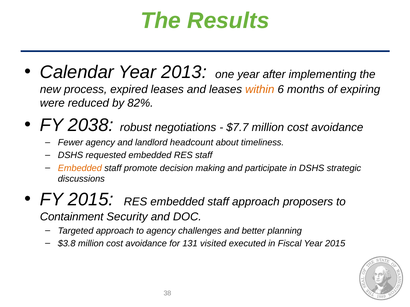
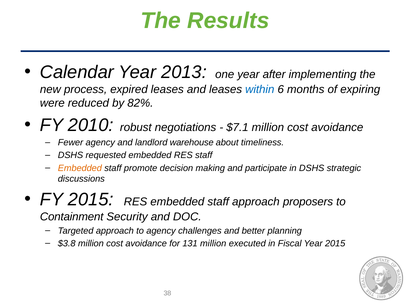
within colour: orange -> blue (260, 90)
2038: 2038 -> 2010 (91, 125)
$7.7: $7.7 -> $7.1 (237, 127)
headcount: headcount -> warehouse (192, 143)
131 visited: visited -> million (213, 244)
